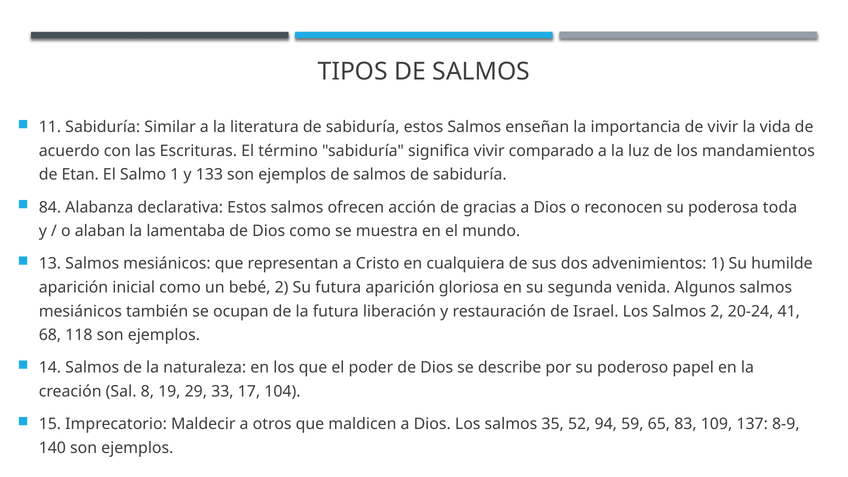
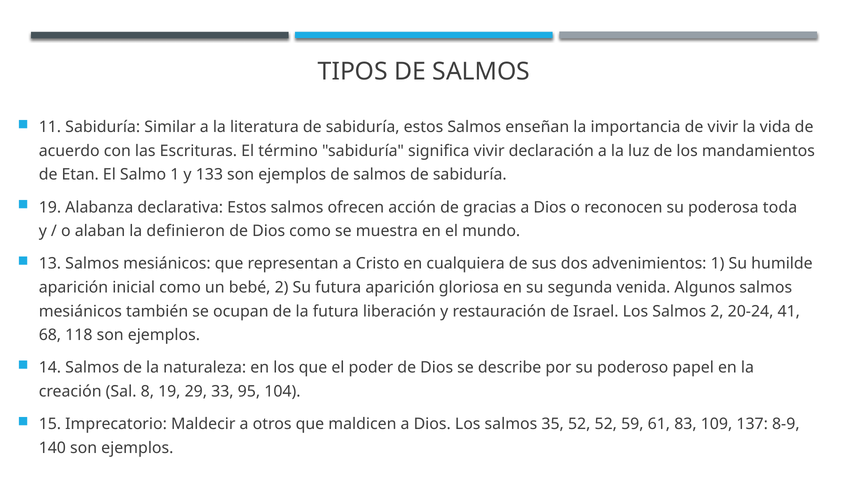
comparado: comparado -> declaración (551, 151)
84: 84 -> 19 (50, 207)
lamentaba: lamentaba -> definieron (186, 231)
17: 17 -> 95 (249, 392)
52 94: 94 -> 52 (606, 424)
65: 65 -> 61 (659, 424)
